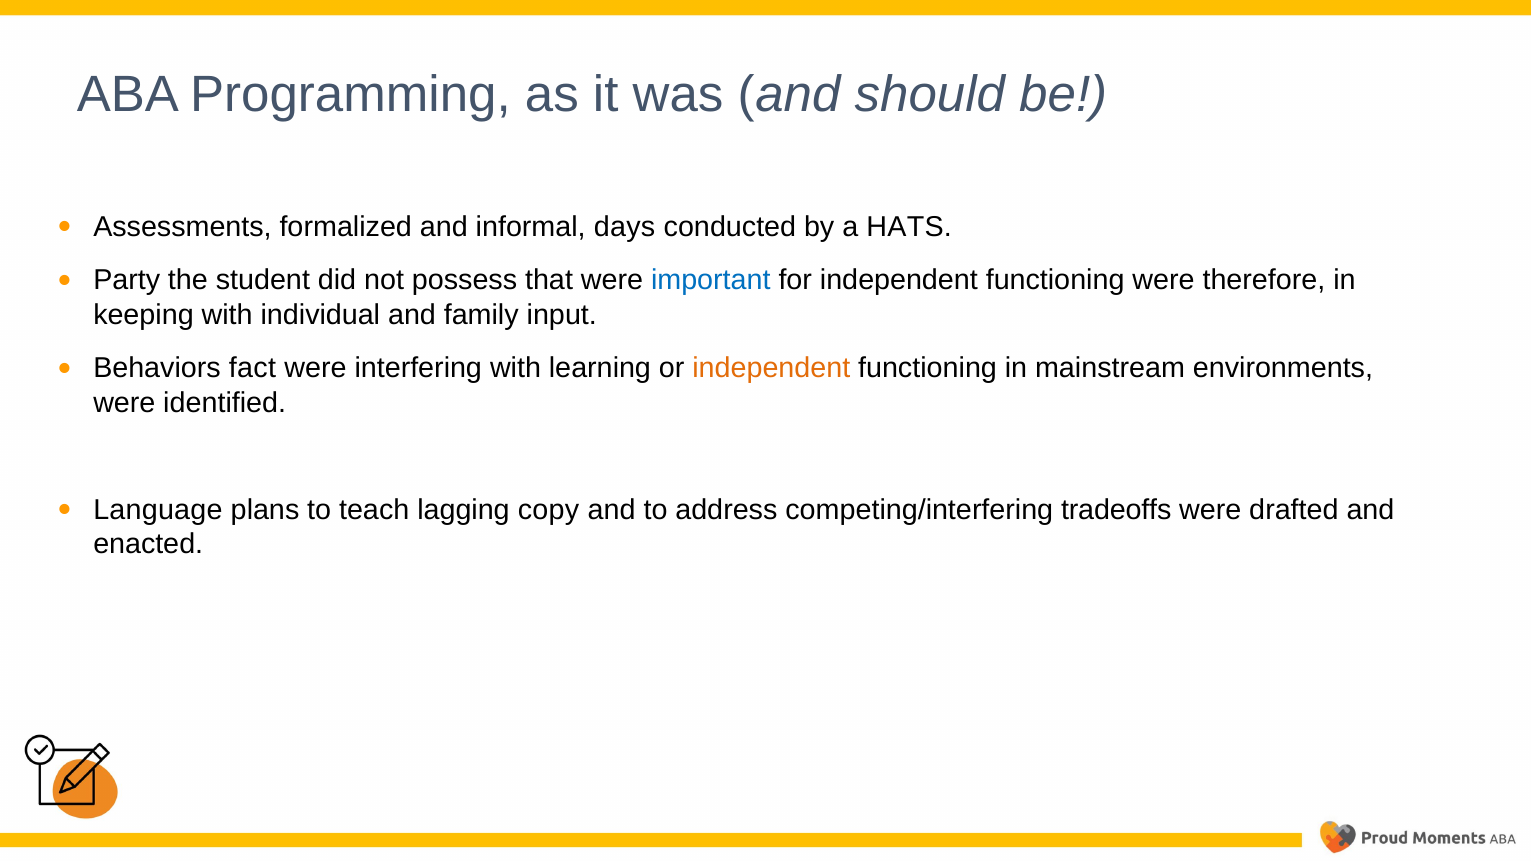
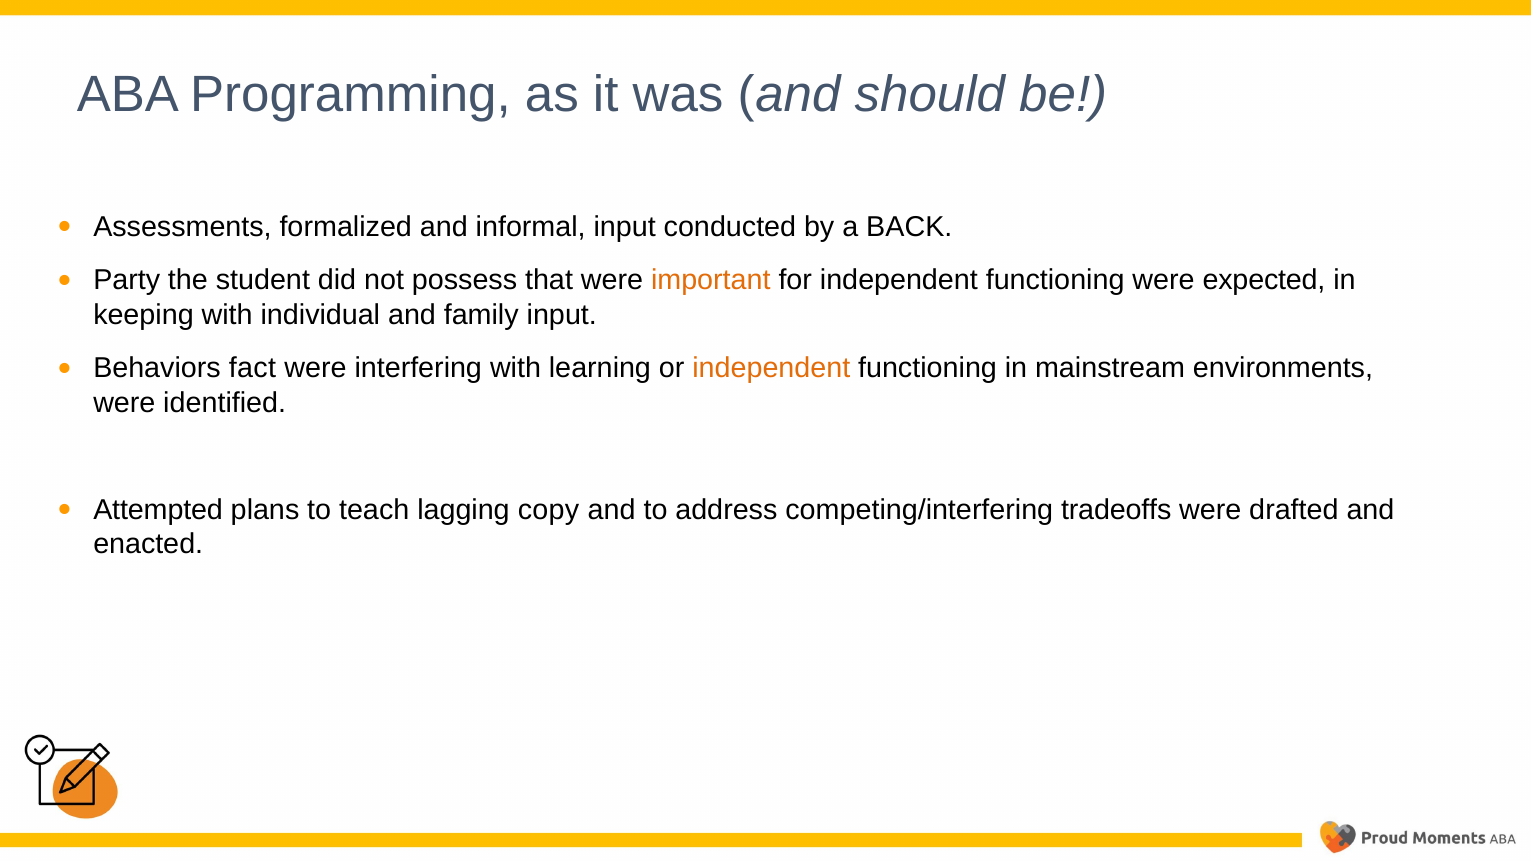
informal days: days -> input (625, 227)
HATS: HATS -> BACK (909, 227)
important colour: blue -> orange (711, 281)
therefore: therefore -> expected (1264, 281)
Language: Language -> Attempted (158, 510)
